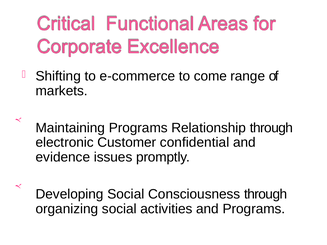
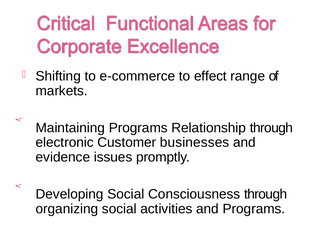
come: come -> effect (210, 76)
confidential: confidential -> businesses (195, 143)
